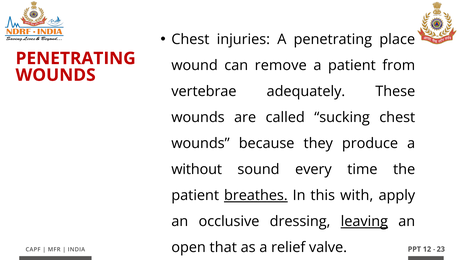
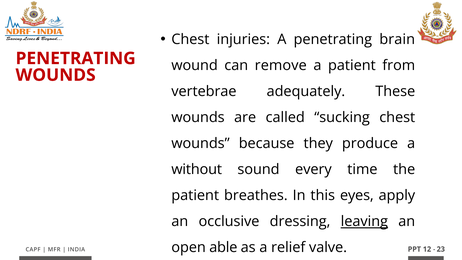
place: place -> brain (397, 40)
breathes underline: present -> none (256, 195)
with: with -> eyes (357, 195)
that: that -> able (223, 247)
